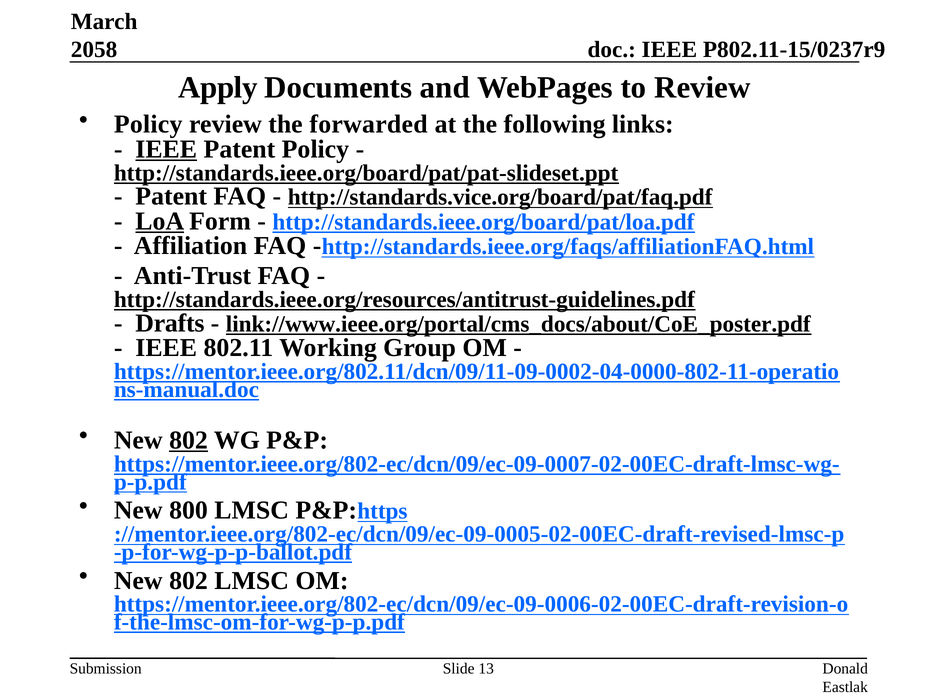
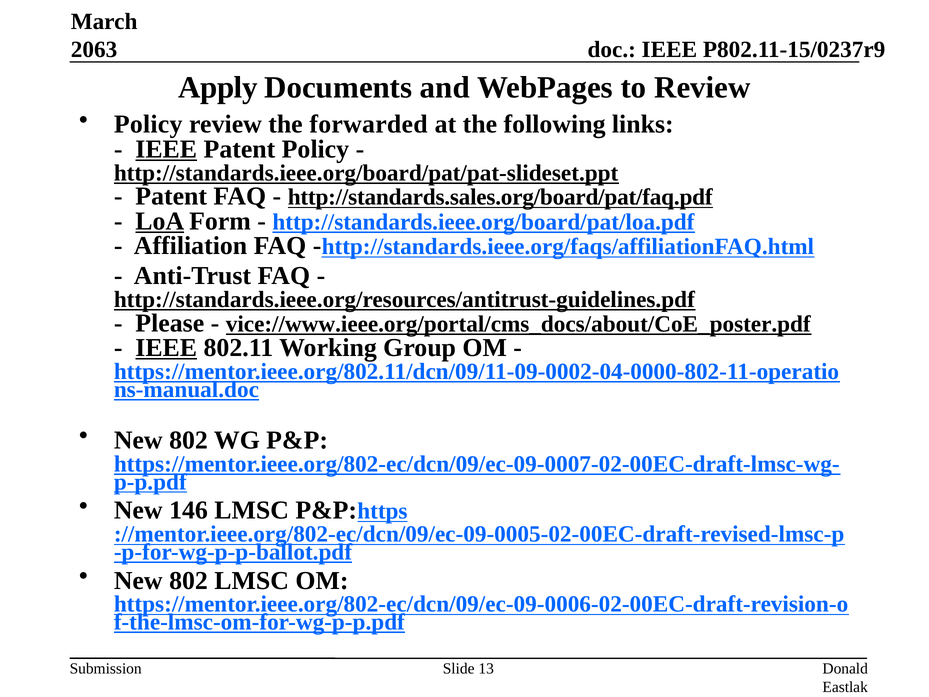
2058: 2058 -> 2063 (94, 50)
http://standards.vice.org/board/pat/faq.pdf: http://standards.vice.org/board/pat/faq.pdf -> http://standards.sales.org/board/pat/faq.pdf (500, 197)
Drafts: Drafts -> Please (170, 323)
link://www.ieee.org/portal/cms_docs/about/CoE_poster.pdf: link://www.ieee.org/portal/cms_docs/about/CoE_poster.pdf -> vice://www.ieee.org/portal/cms_docs/about/CoE_poster.pdf (518, 324)
IEEE underline: none -> present (166, 348)
802 underline: present -> none (189, 440)
800: 800 -> 146 (189, 510)
